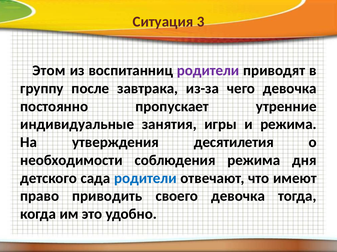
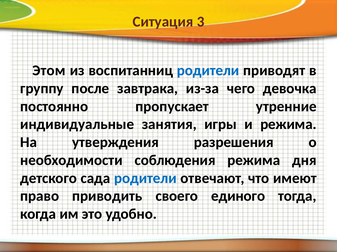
родители colour: purple -> blue (208, 71)
десятилетия: десятилетия -> разрешения (234, 143)
своего девочка: девочка -> единого (238, 197)
